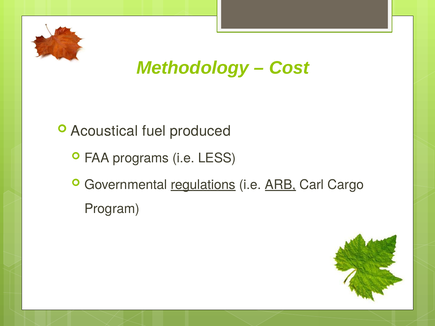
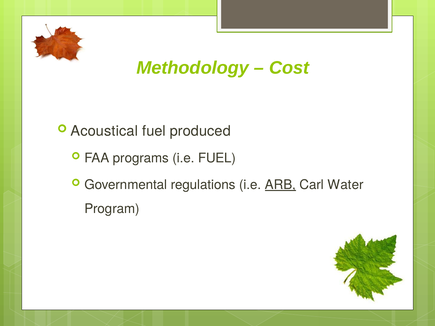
i.e LESS: LESS -> FUEL (217, 158)
regulations underline: present -> none (203, 185)
Cargo: Cargo -> Water (346, 185)
